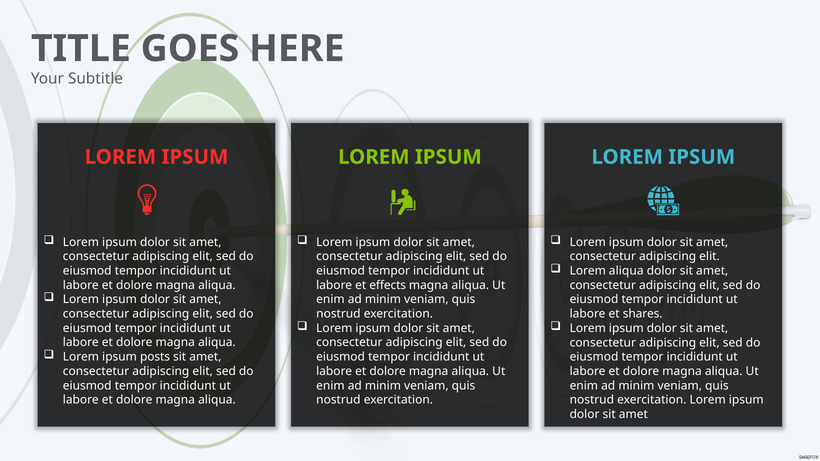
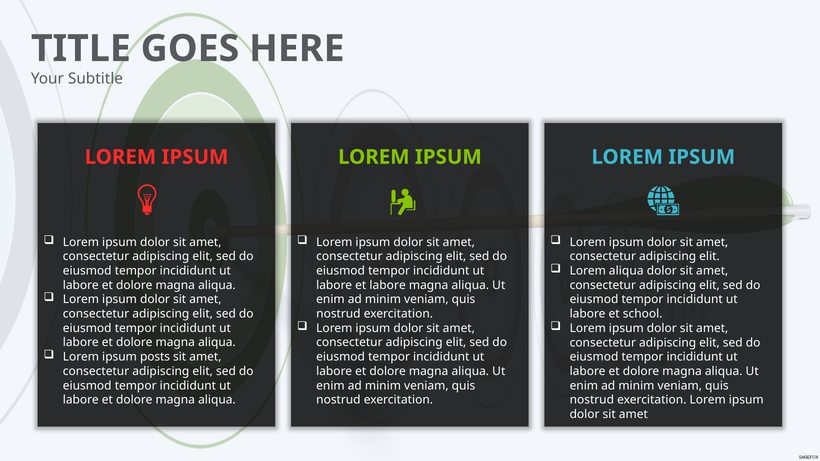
et effects: effects -> labore (388, 285)
shares: shares -> school (643, 314)
